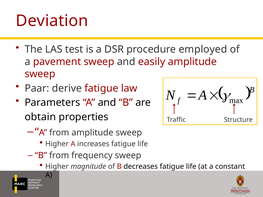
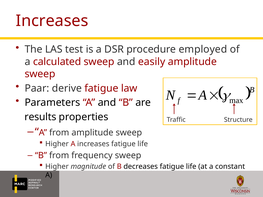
Deviation: Deviation -> Increases (52, 21)
pavement: pavement -> calculated (57, 62)
obtain: obtain -> results (40, 117)
